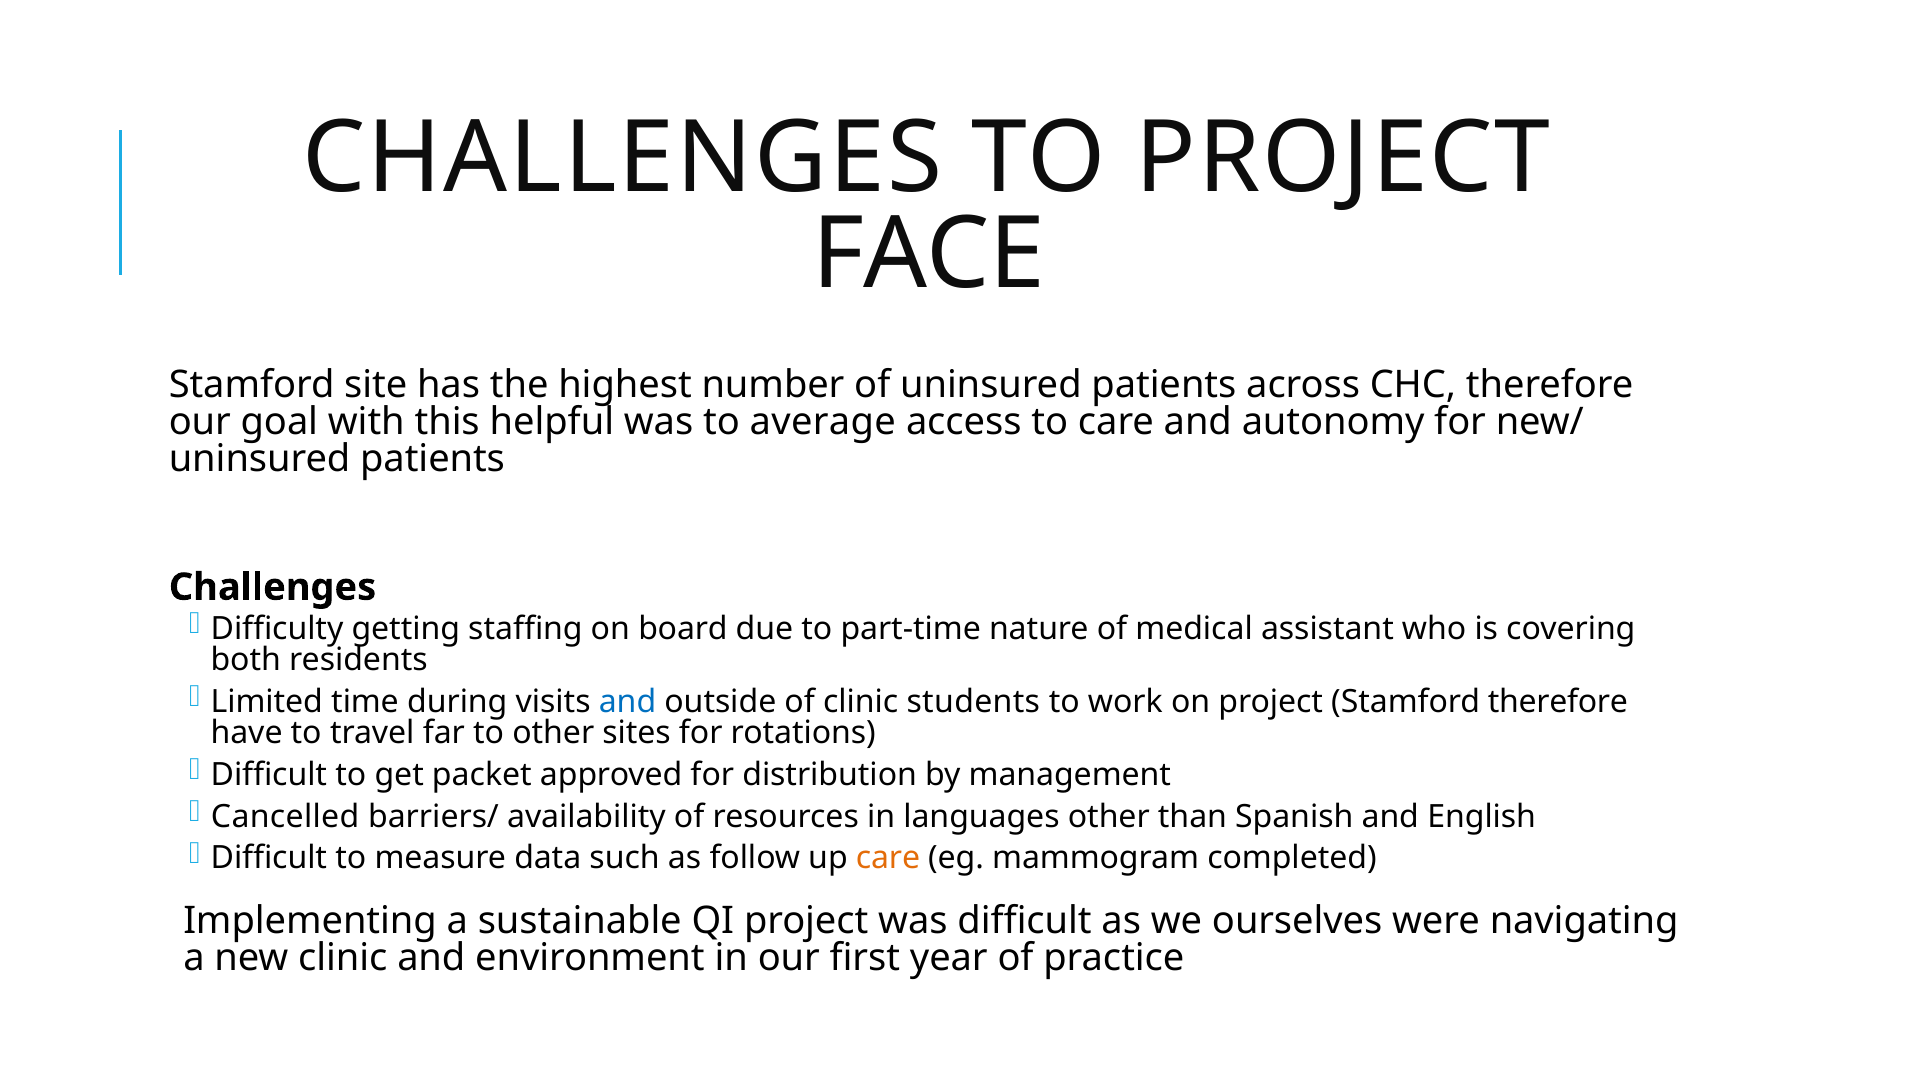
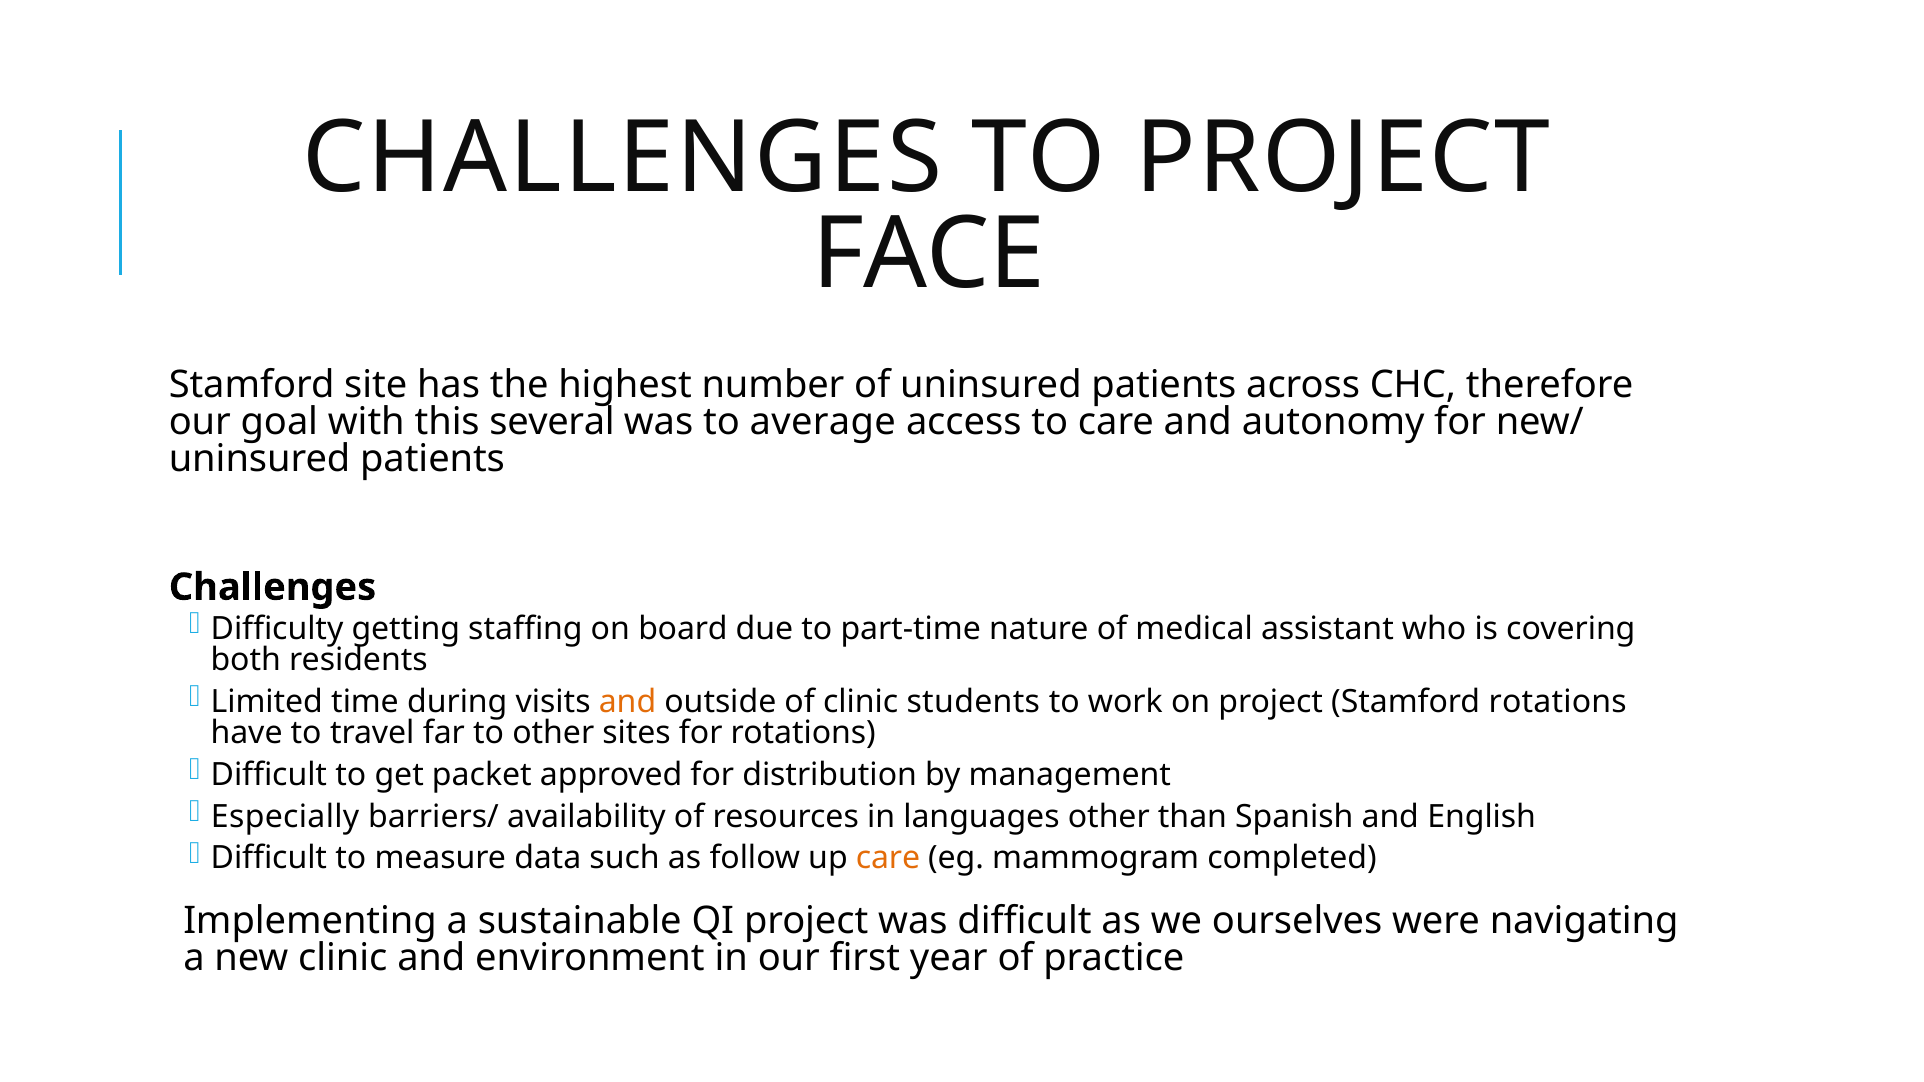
helpful: helpful -> several (552, 422)
and colour: blue -> orange (628, 702)
Stamford therefore: therefore -> rotations (1558, 702)
Cancelled: Cancelled -> Especially (285, 817)
